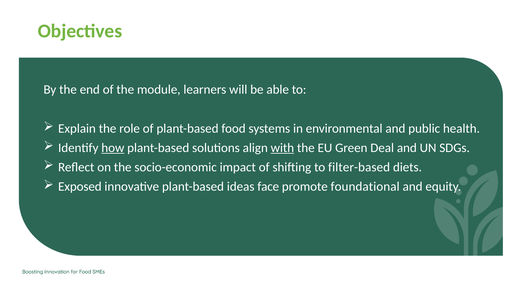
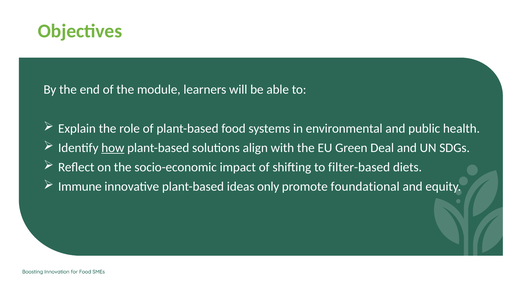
with underline: present -> none (282, 148)
Exposed: Exposed -> Immune (80, 187)
face: face -> only (268, 187)
